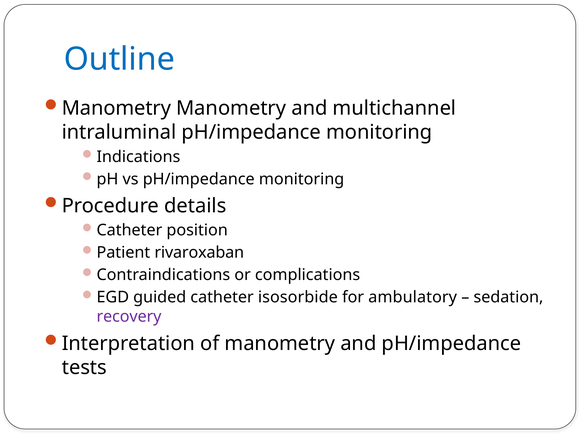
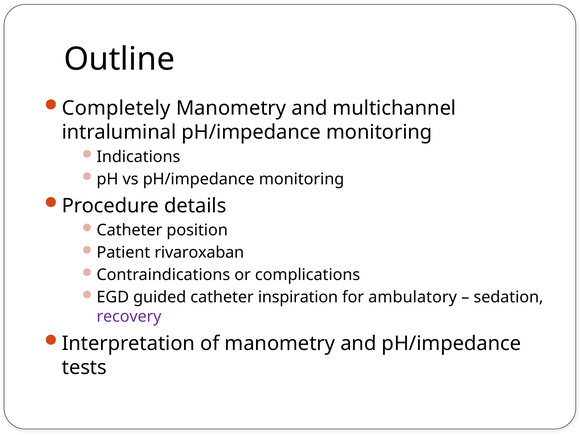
Outline colour: blue -> black (119, 59)
Manometry: Manometry -> Completely (116, 108)
isosorbide: isosorbide -> inspiration (298, 297)
